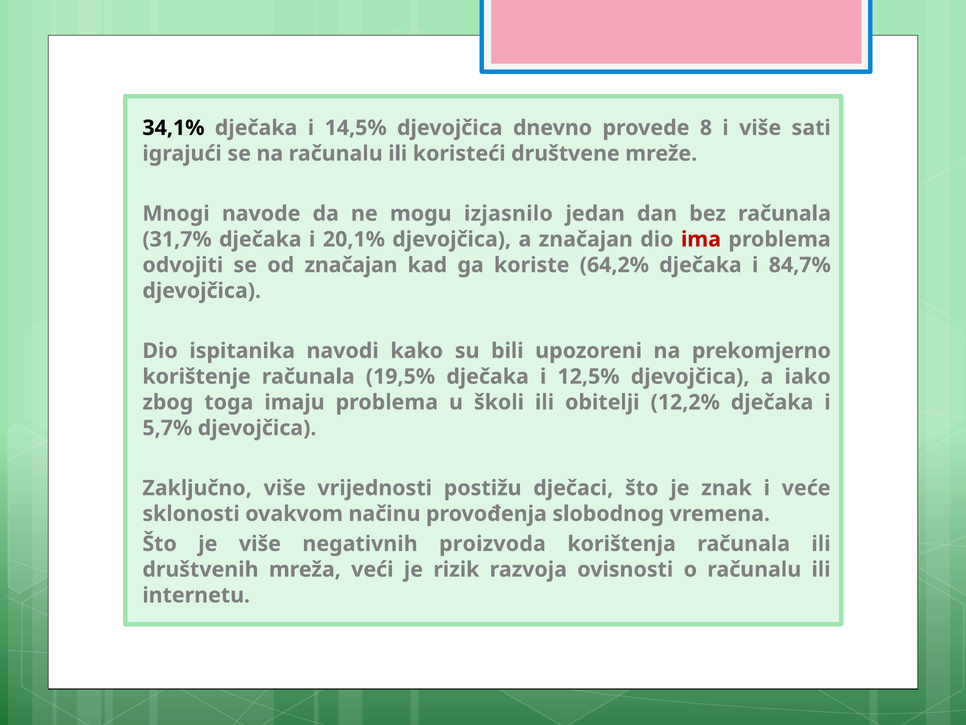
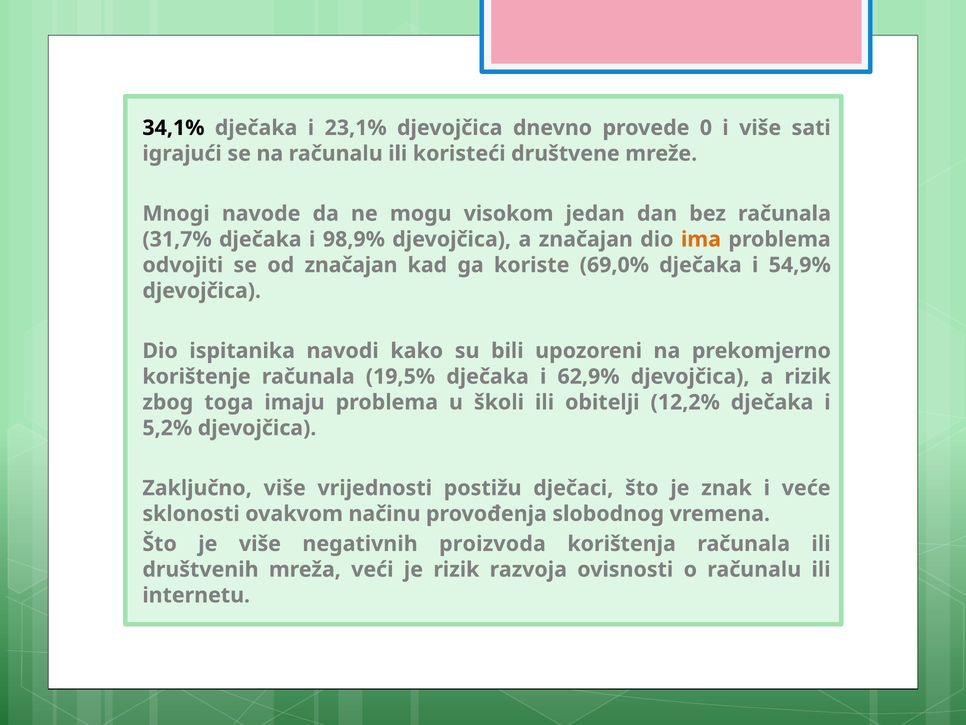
14,5%: 14,5% -> 23,1% (356, 128)
8: 8 -> 0 (706, 128)
izjasnilo: izjasnilo -> visokom (509, 214)
20,1%: 20,1% -> 98,9% (354, 239)
ima colour: red -> orange (701, 239)
64,2%: 64,2% -> 69,0% (614, 265)
84,7%: 84,7% -> 54,9% (800, 265)
12,5%: 12,5% -> 62,9% (589, 376)
a iako: iako -> rizik (808, 376)
5,7%: 5,7% -> 5,2% (167, 428)
